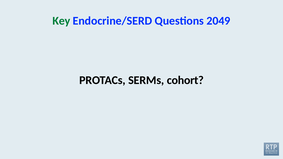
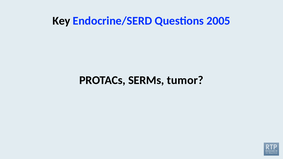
Key colour: green -> black (61, 21)
2049: 2049 -> 2005 (218, 21)
cohort: cohort -> tumor (185, 80)
